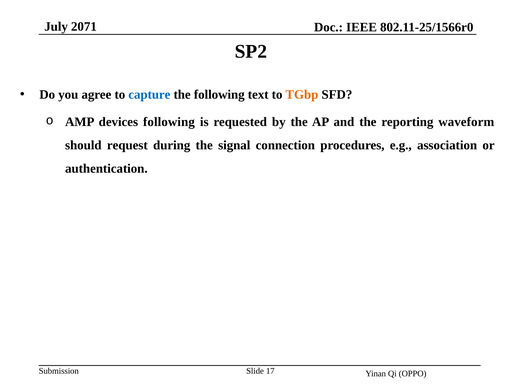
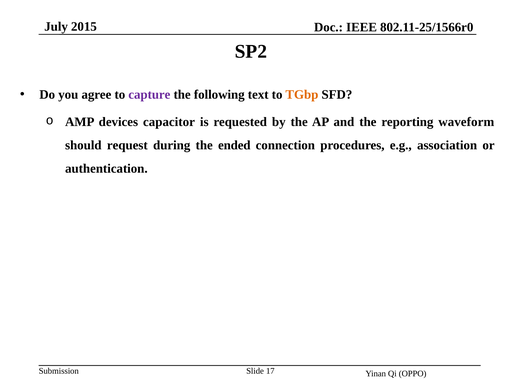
2071: 2071 -> 2015 (84, 27)
capture colour: blue -> purple (149, 94)
devices following: following -> capacitor (169, 122)
signal: signal -> ended (234, 145)
